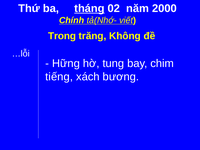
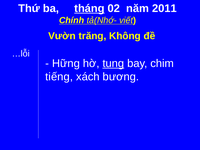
2000: 2000 -> 2011 (164, 8)
Trong: Trong -> Vườn (62, 36)
tung underline: none -> present (113, 63)
